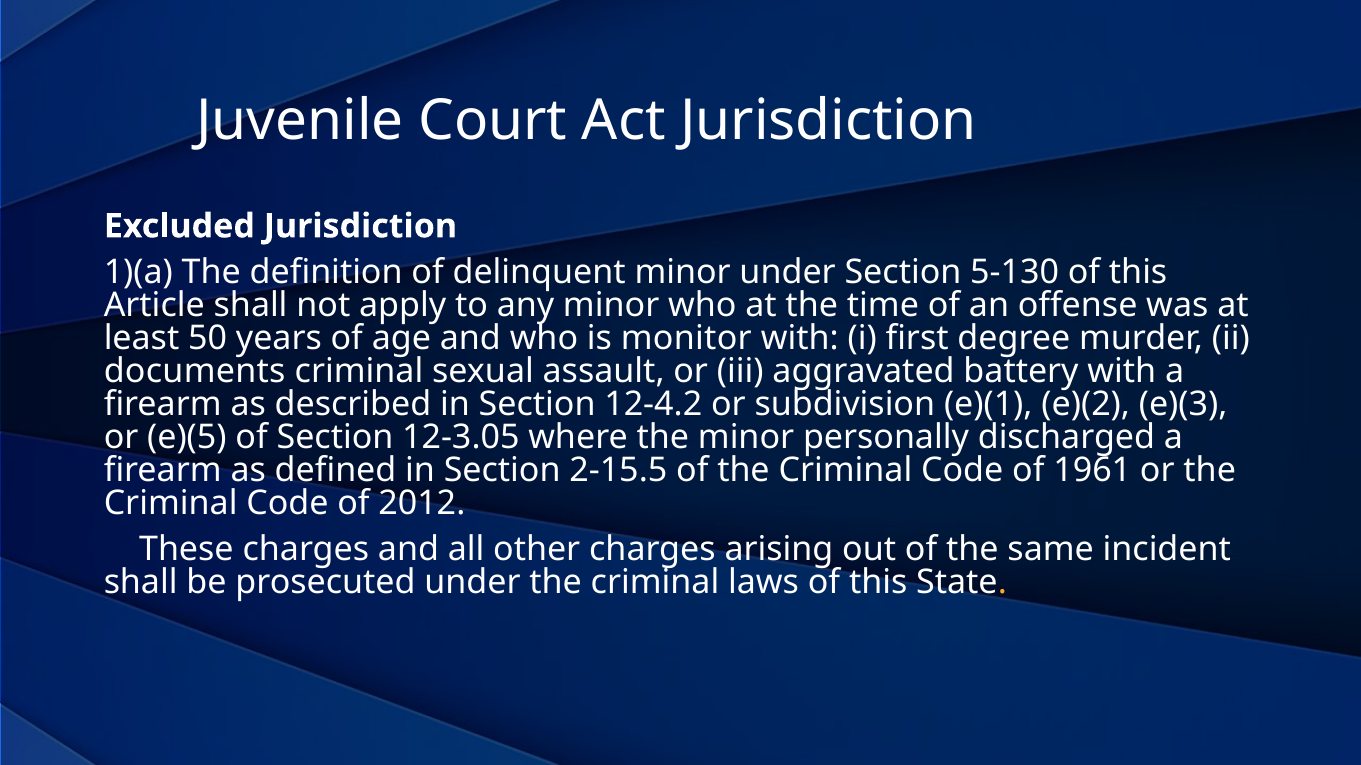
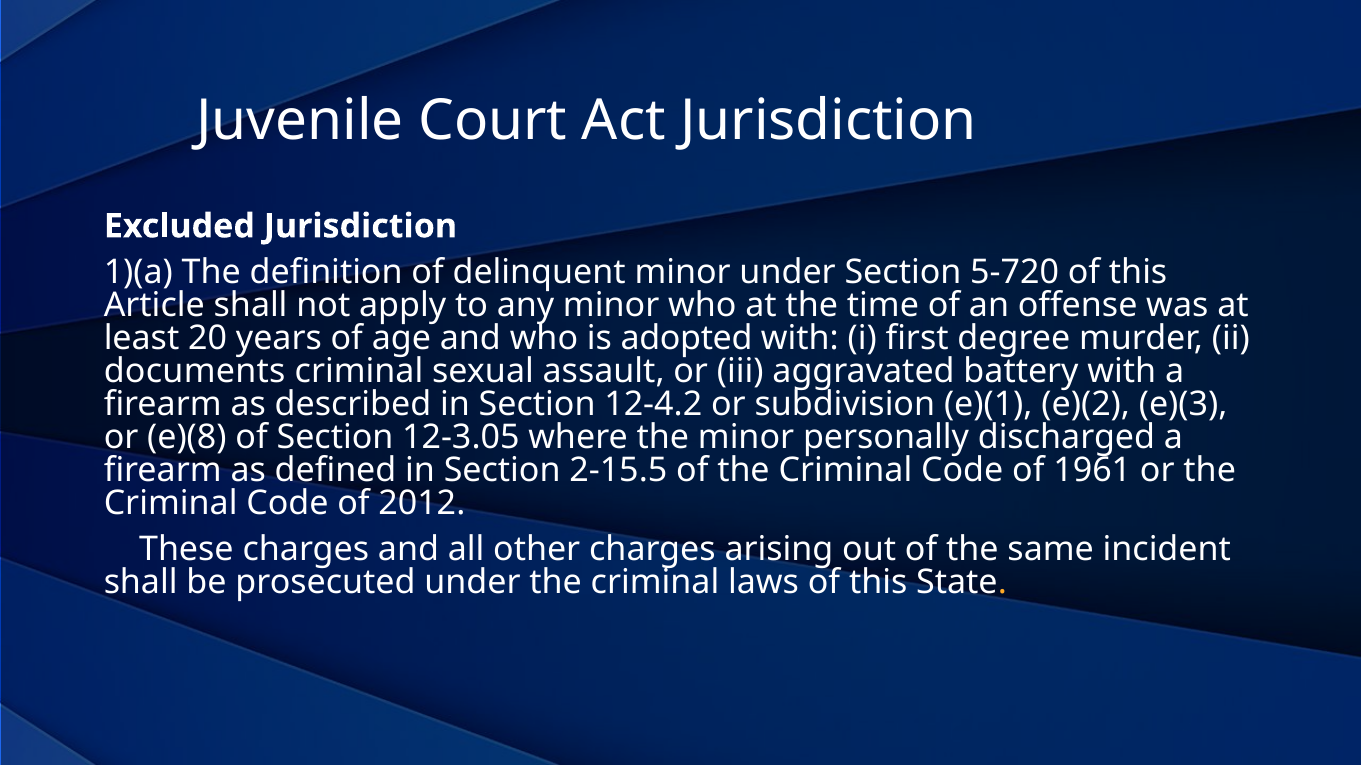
5-130: 5-130 -> 5-720 (1015, 272)
50: 50 -> 20 (208, 338)
monitor: monitor -> adopted (687, 338)
e)(5: e)(5 -> e)(8 (187, 438)
